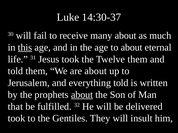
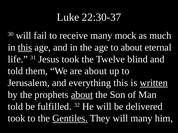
14:30-37: 14:30-37 -> 22:30-37 (101, 17)
many about: about -> mock (126, 36)
Twelve them: them -> blind (138, 59)
everything told: told -> this (121, 83)
written underline: none -> present (154, 83)
that: that -> told (15, 107)
Gentiles underline: none -> present (70, 119)
will insult: insult -> many (142, 119)
